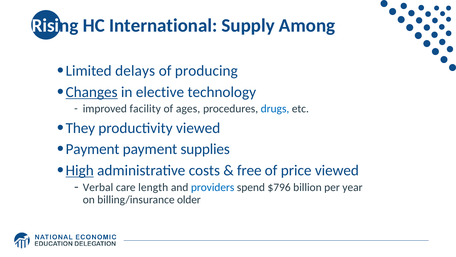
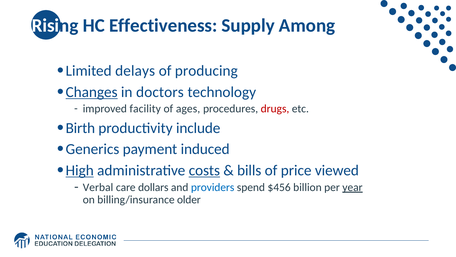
International: International -> Effectiveness (163, 25)
elective: elective -> doctors (160, 92)
drugs colour: blue -> red (275, 109)
They: They -> Birth (80, 128)
productivity viewed: viewed -> include (198, 128)
Payment: Payment -> Generics (92, 149)
supplies: supplies -> induced (205, 149)
costs underline: none -> present (204, 170)
free: free -> bills (249, 170)
length: length -> dollars (153, 187)
$796: $796 -> $456 (279, 187)
year underline: none -> present (352, 187)
